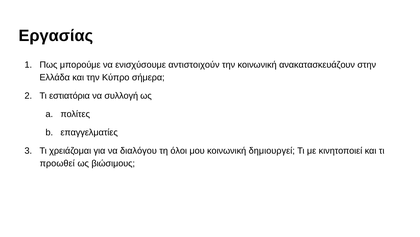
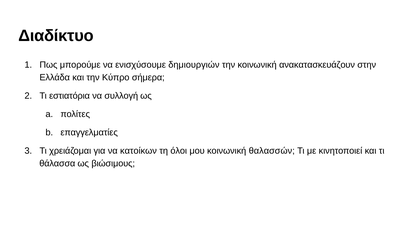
Εργασίας: Εργασίας -> Διαδίκτυο (56, 36)
αντιστοιχούν: αντιστοιχούν -> δημιουργιών (194, 65)
διαλόγου: διαλόγου -> κατοίκων (138, 150)
δημιουργεί: δημιουργεί -> θαλασσών (272, 150)
προωθεί: προωθεί -> θάλασσα (57, 163)
